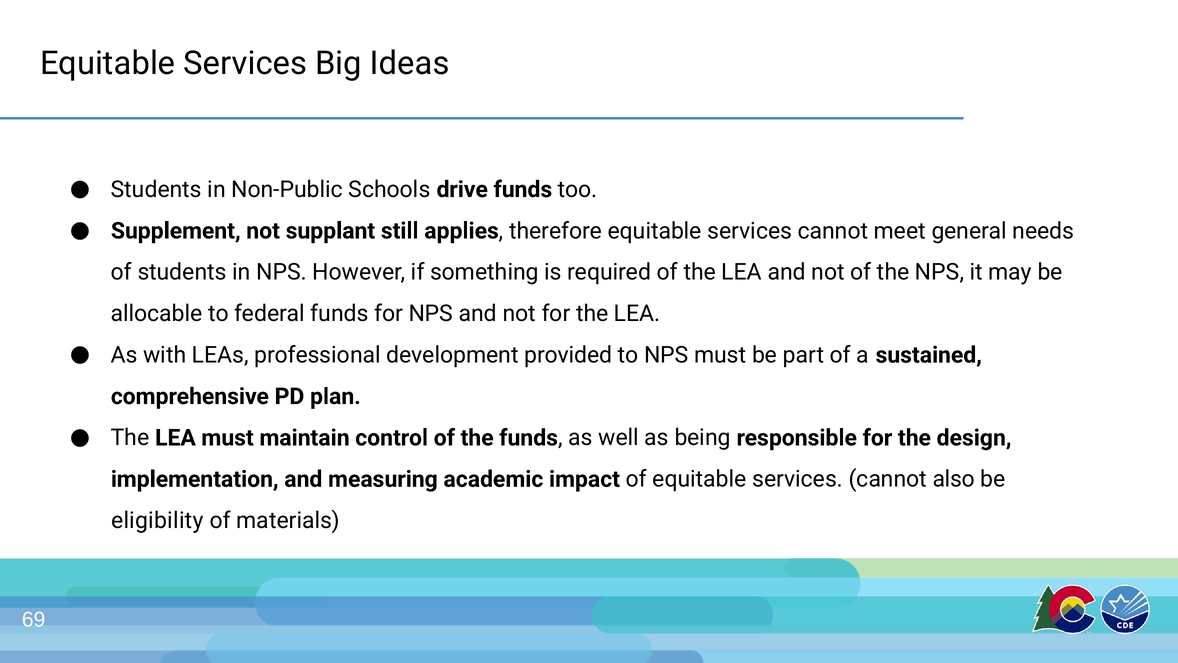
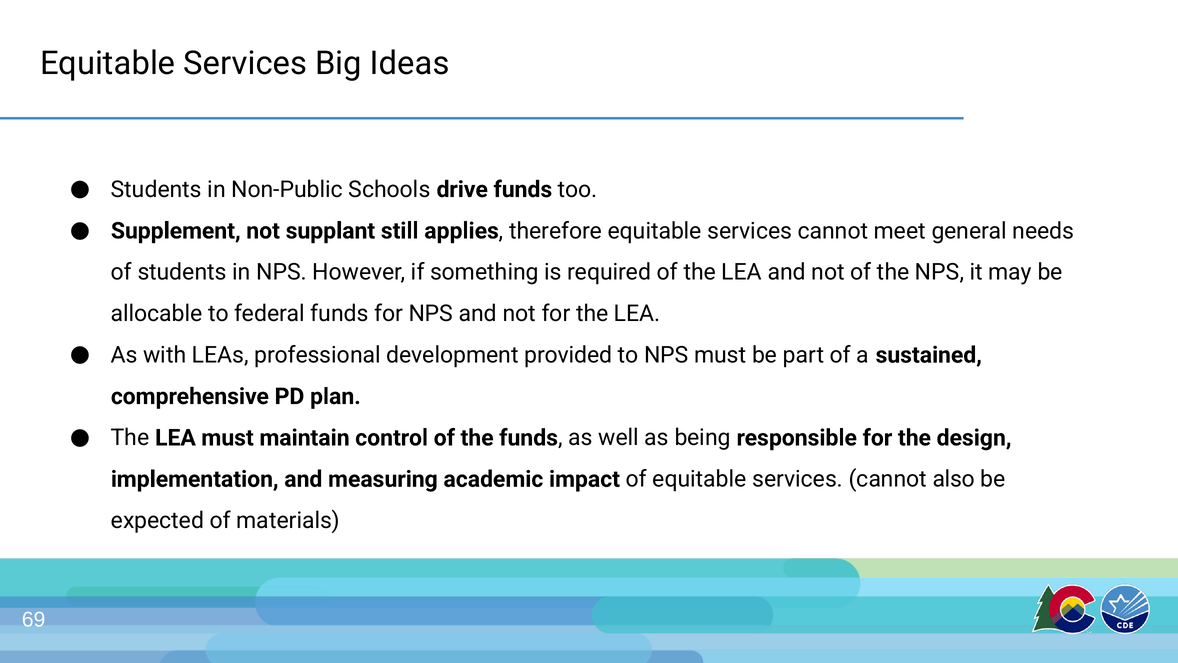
eligibility: eligibility -> expected (157, 520)
